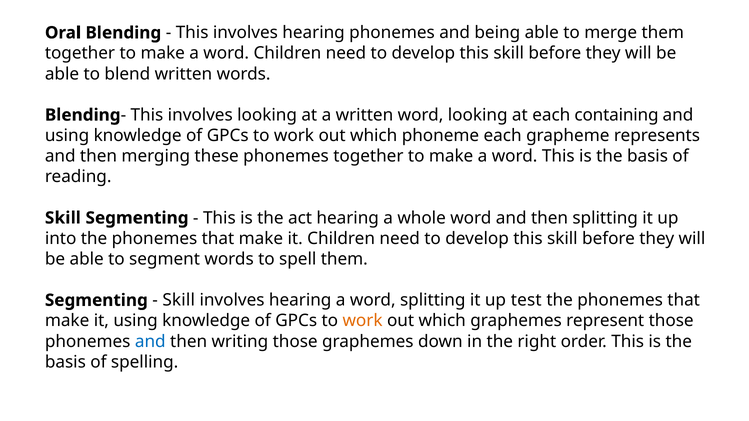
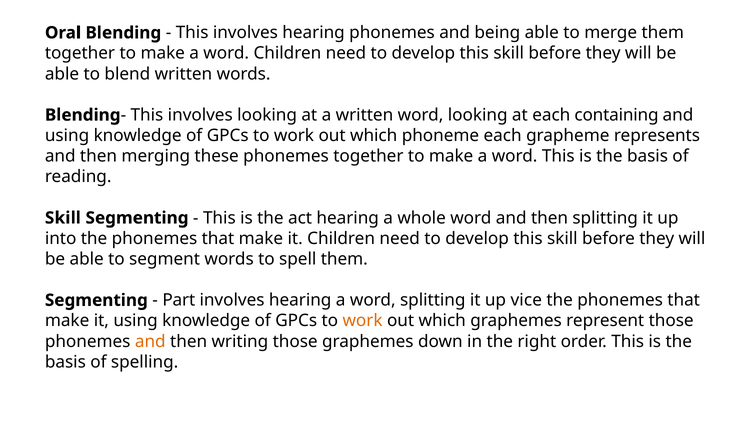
Skill: Skill -> Part (179, 300)
test: test -> vice (526, 300)
and colour: blue -> orange (150, 342)
